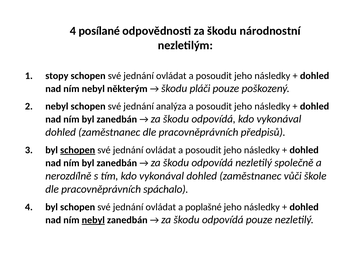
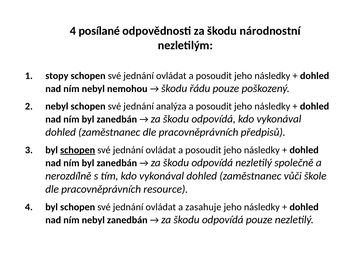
některým: některým -> nemohou (127, 89)
pláči: pláči -> řádu (200, 89)
spáchalo: spáchalo -> resource (166, 190)
poplašné: poplašné -> zasahuje (203, 207)
nebyl underline: present -> none (93, 220)
